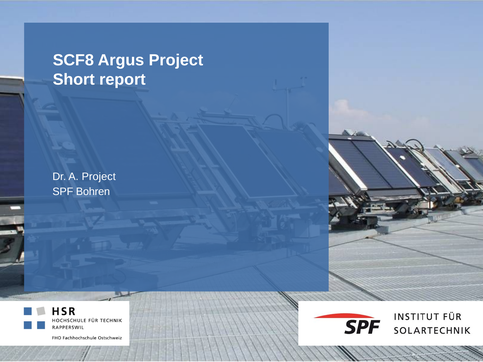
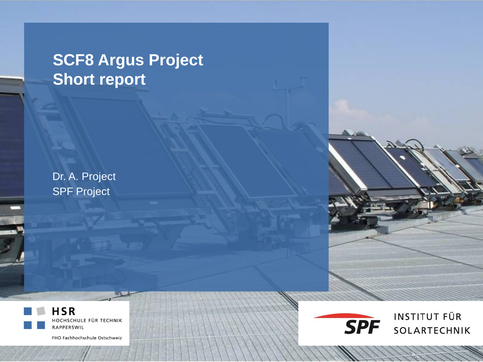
SPF Bohren: Bohren -> Project (93, 192)
